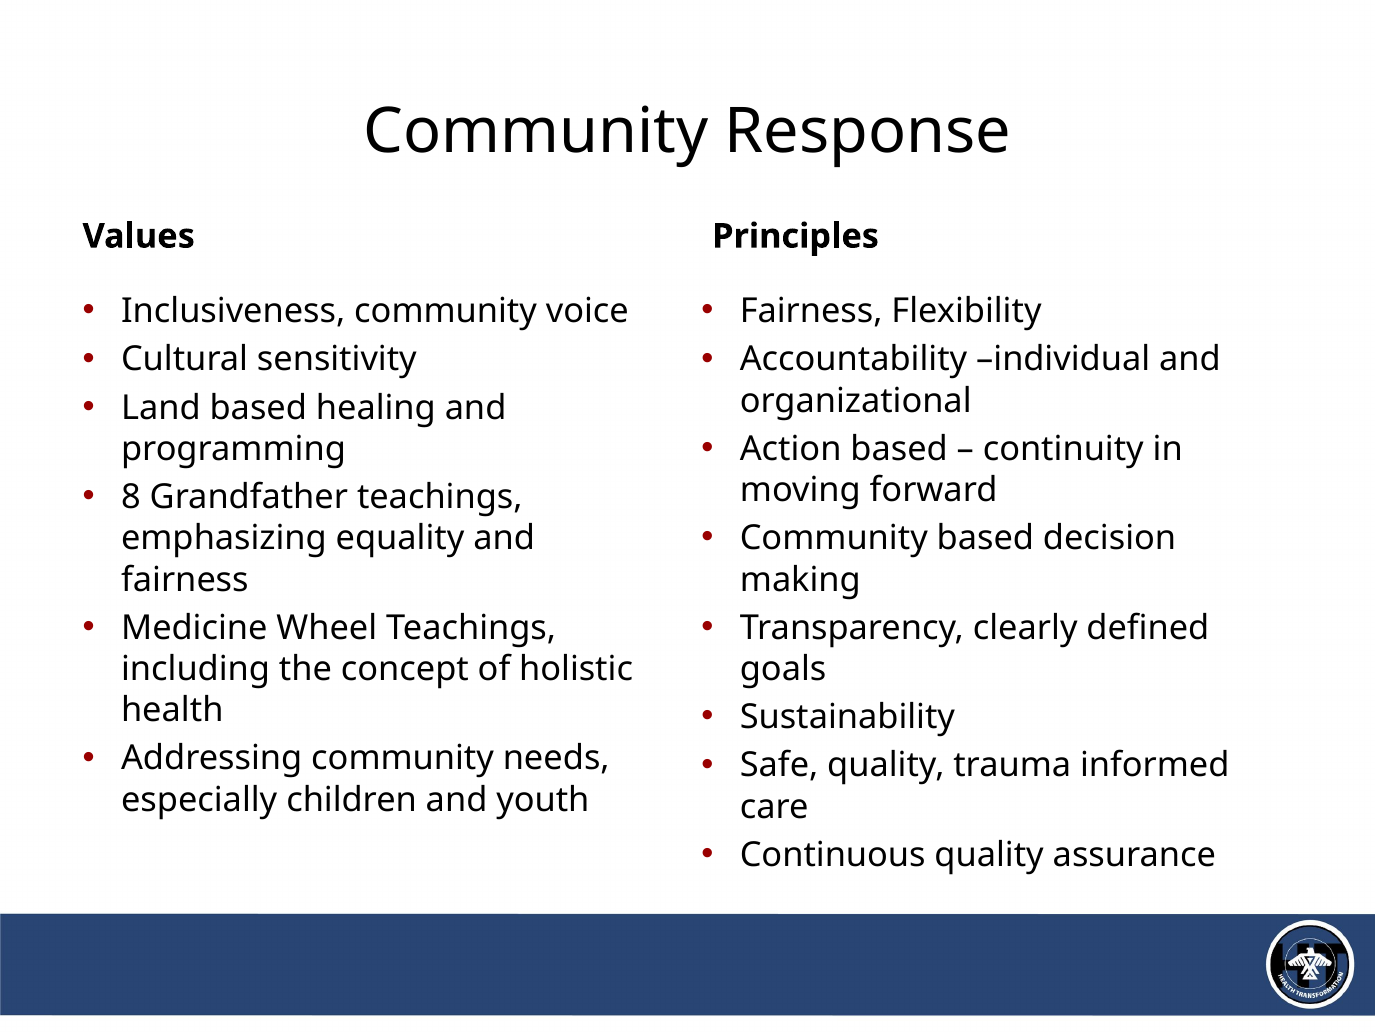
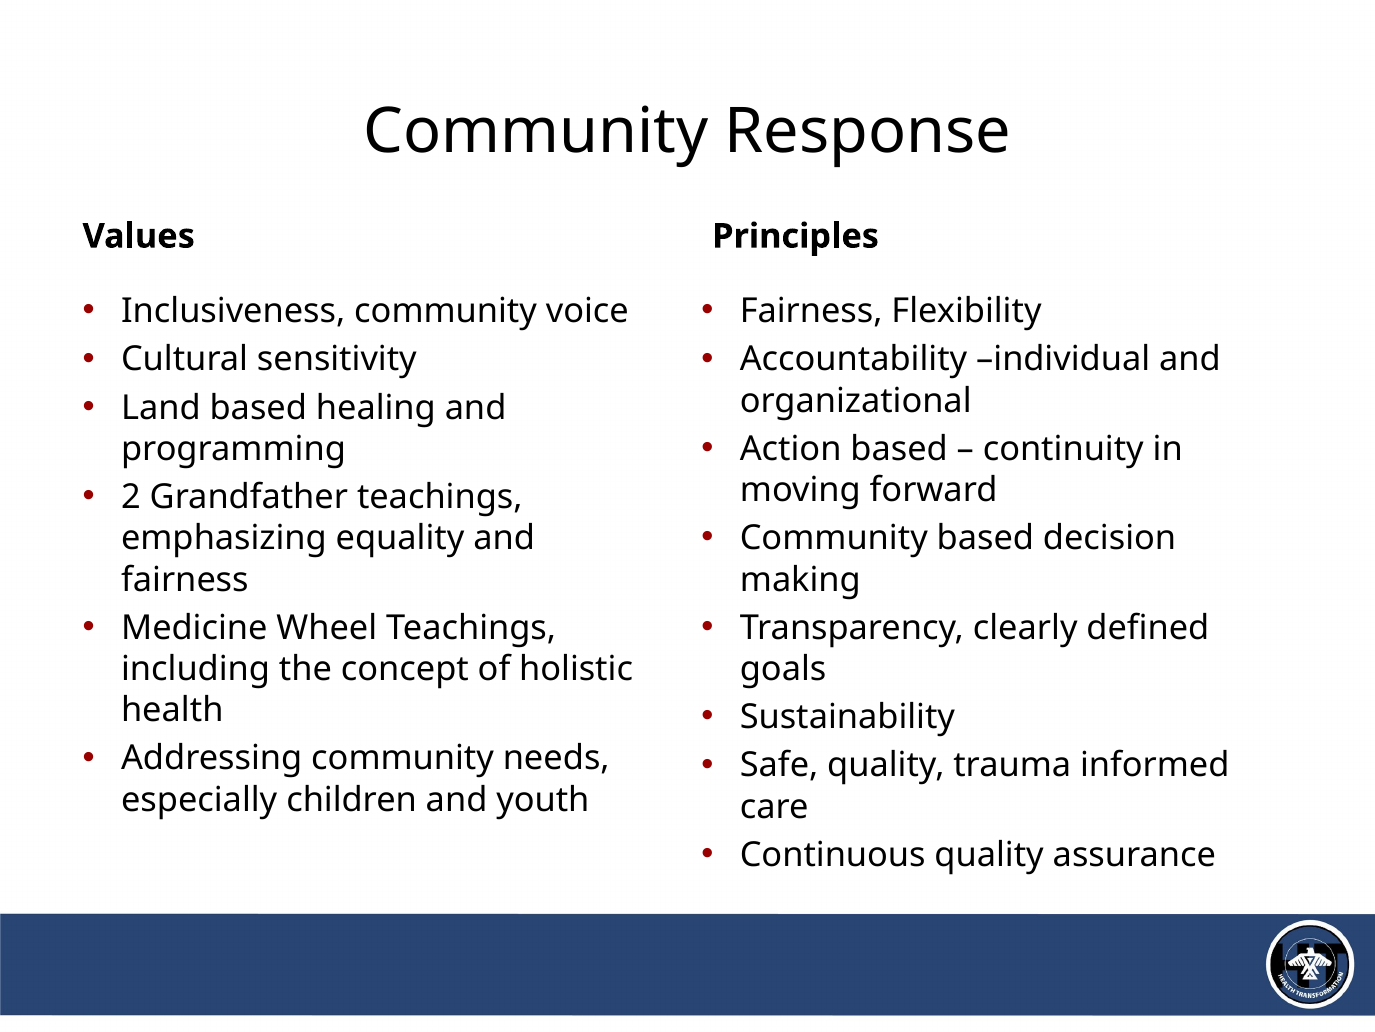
8: 8 -> 2 (131, 497)
